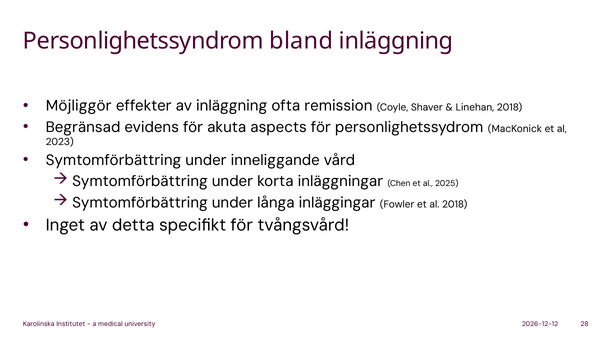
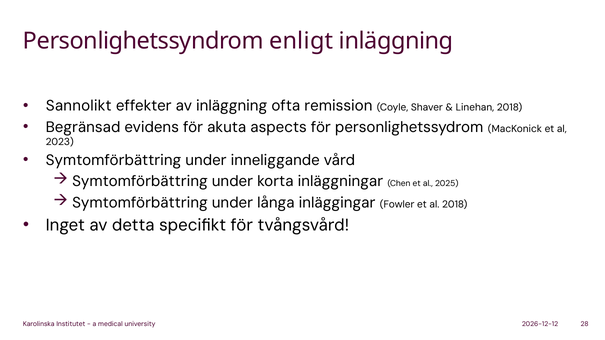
bland: bland -> enligt (301, 41)
Möjliggör: Möjliggör -> Sannolikt (79, 106)
